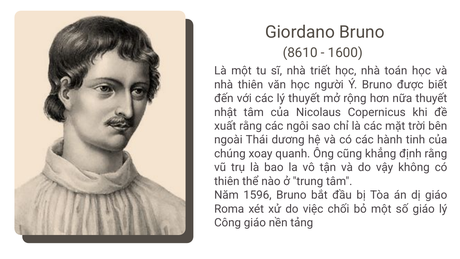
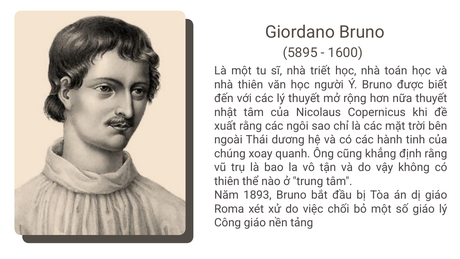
8610: 8610 -> 5895 (300, 53)
1596: 1596 -> 1893 (257, 195)
